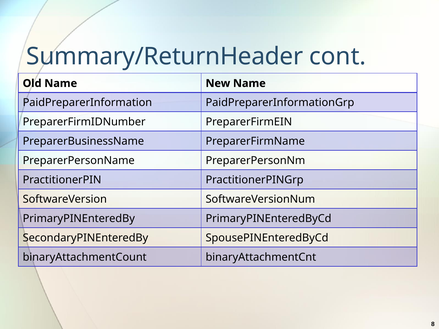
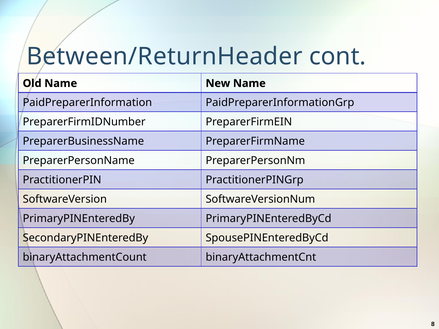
Summary/ReturnHeader: Summary/ReturnHeader -> Between/ReturnHeader (165, 57)
